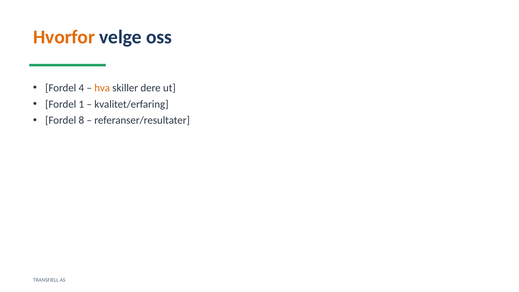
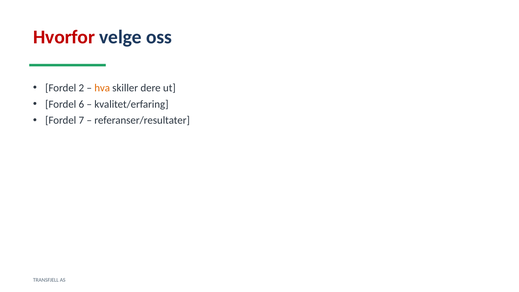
Hvorfor colour: orange -> red (64, 37)
4: 4 -> 2 (81, 88)
1: 1 -> 6 (81, 104)
8: 8 -> 7 (81, 120)
